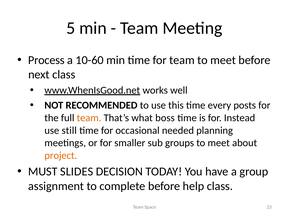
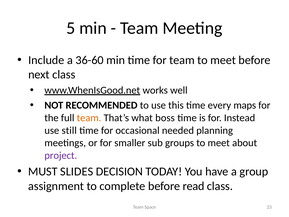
Process: Process -> Include (46, 60)
10-60: 10-60 -> 36-60 (90, 60)
posts: posts -> maps (245, 105)
project colour: orange -> purple (61, 155)
help: help -> read (194, 186)
